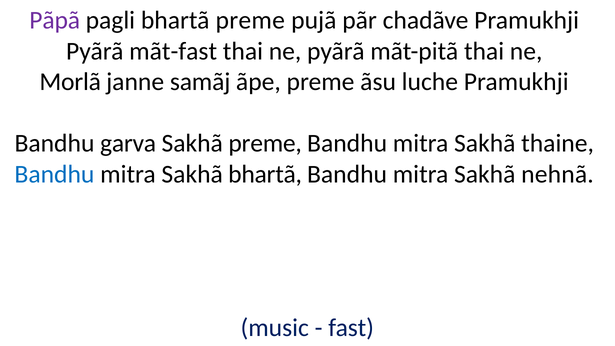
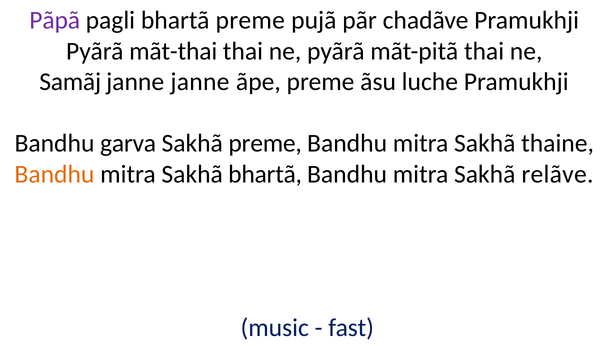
mãt-fast: mãt-fast -> mãt-thai (173, 51)
Morlã: Morlã -> Samãj (70, 82)
janne samãj: samãj -> janne (200, 82)
Bandhu colour: blue -> orange (54, 174)
nehnã: nehnã -> relãve (557, 174)
